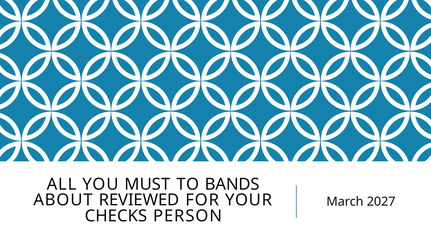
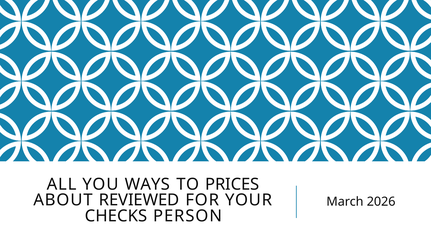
MUST: MUST -> WAYS (147, 185)
BANDS: BANDS -> PRICES (232, 185)
2027: 2027 -> 2026 (381, 202)
